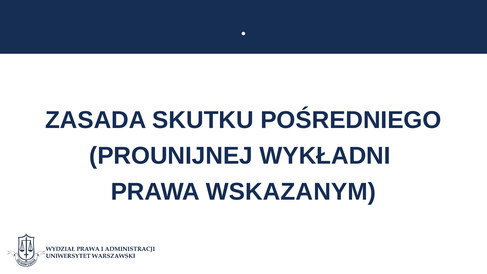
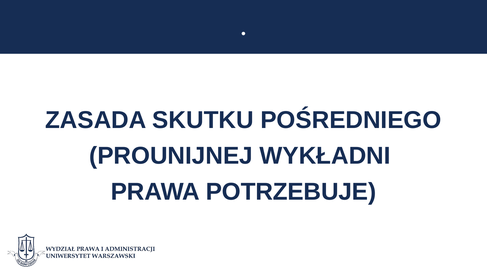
WSKAZANYM: WSKAZANYM -> POTRZEBUJE (291, 192)
